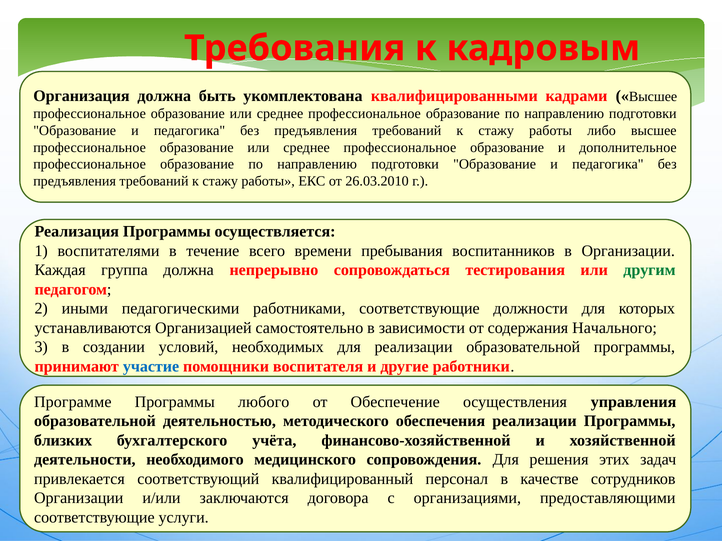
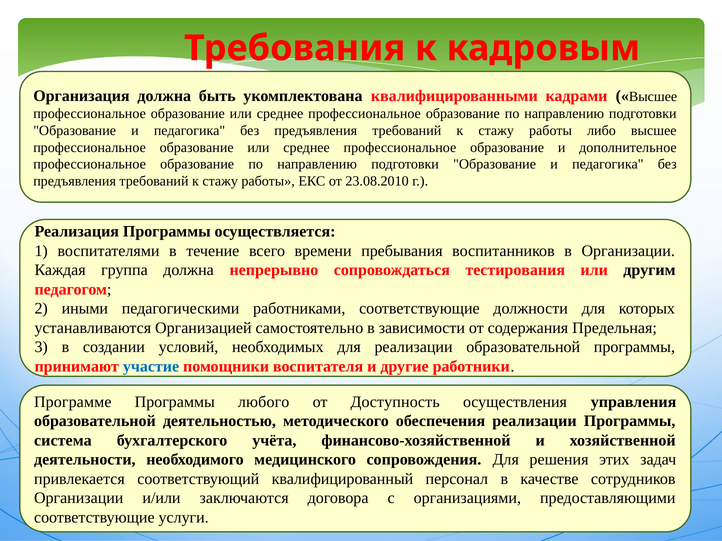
26.03.2010: 26.03.2010 -> 23.08.2010 (377, 181)
другим colour: green -> black (649, 270)
Начального: Начального -> Предельная (615, 328)
Обеспечение: Обеспечение -> Доступность (395, 402)
близких: близких -> система (63, 441)
